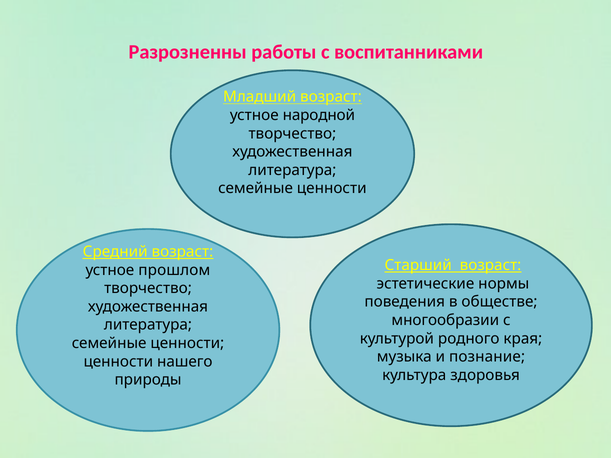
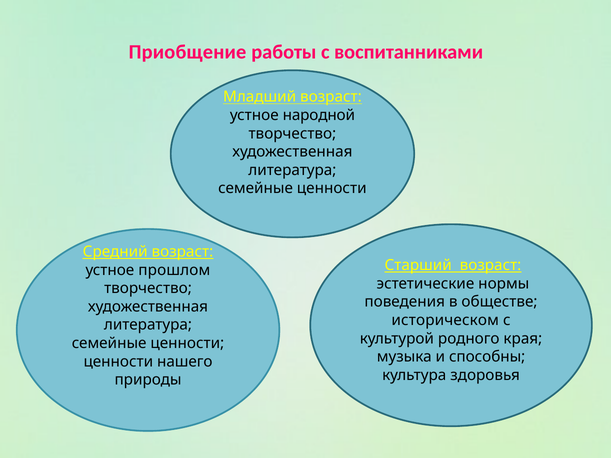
Разрозненны: Разрозненны -> Приобщение (188, 52)
многообразии: многообразии -> историческом (445, 320)
познание: познание -> способны (487, 357)
